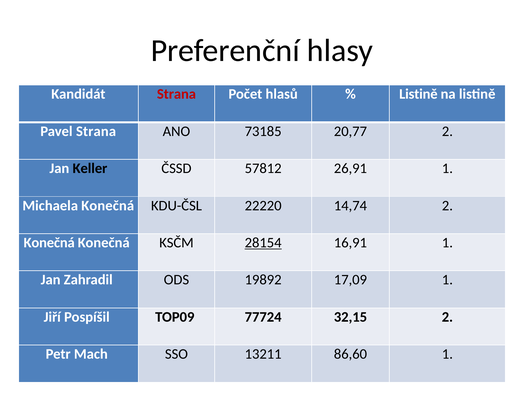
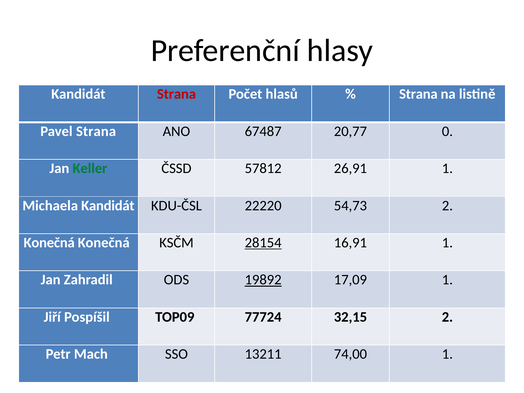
Listině: Listině -> Strana (418, 94)
73185: 73185 -> 67487 (263, 131)
20,77 2: 2 -> 0 (447, 131)
Keller colour: black -> green (90, 168)
Michaela Konečná: Konečná -> Kandidát (108, 206)
14,74: 14,74 -> 54,73 (350, 206)
19892 underline: none -> present (263, 280)
86,60: 86,60 -> 74,00 (350, 354)
